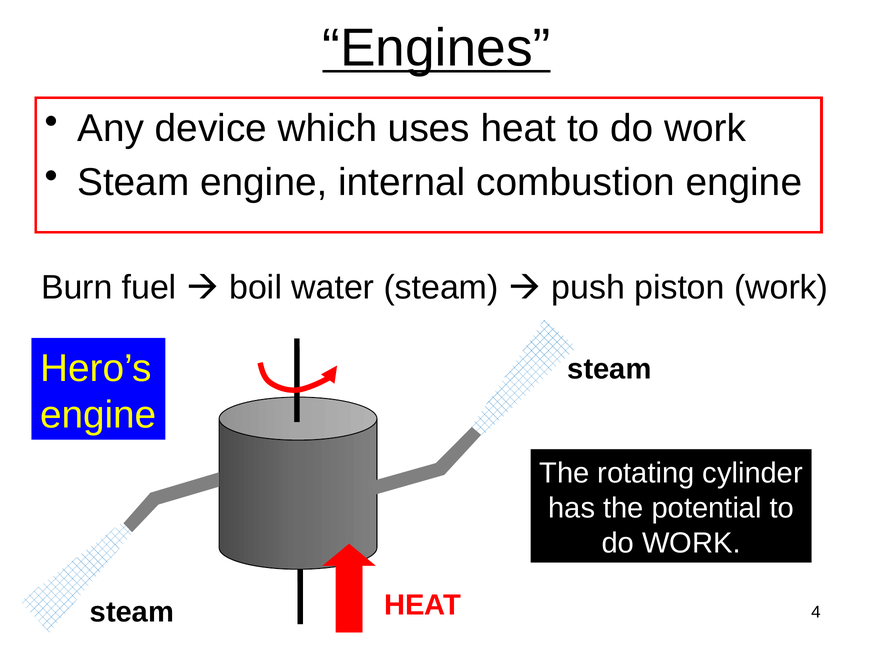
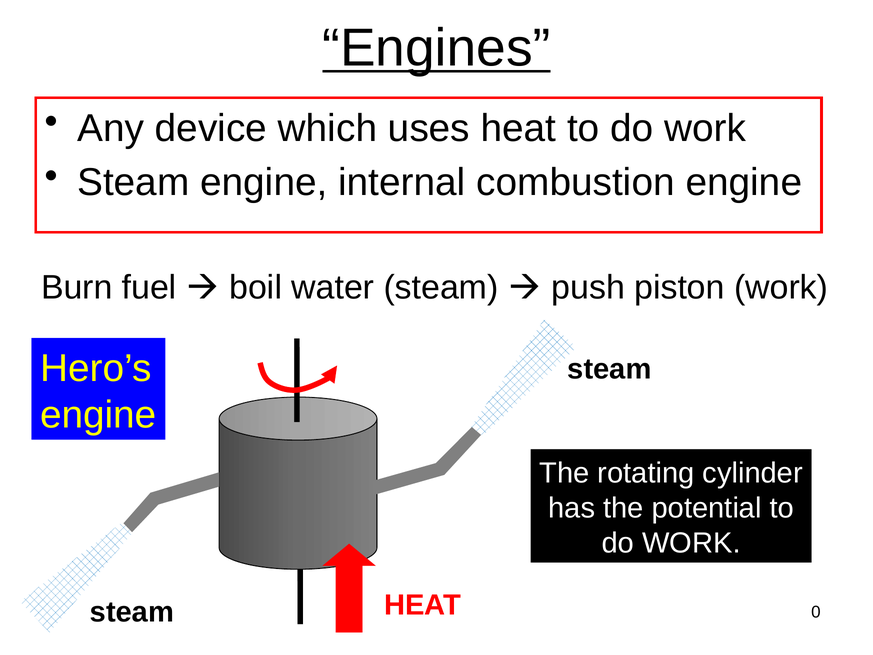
4: 4 -> 0 (816, 612)
